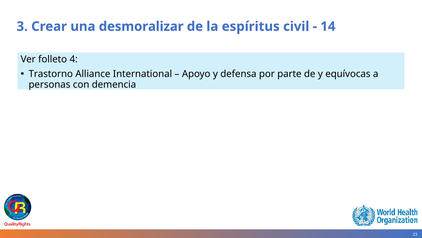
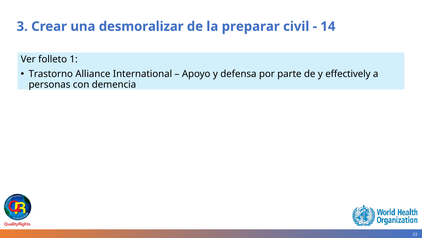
espíritus: espíritus -> preparar (251, 26)
4: 4 -> 1 (74, 59)
equívocas: equívocas -> effectively (348, 74)
